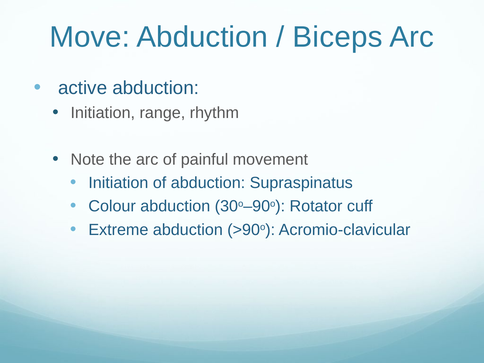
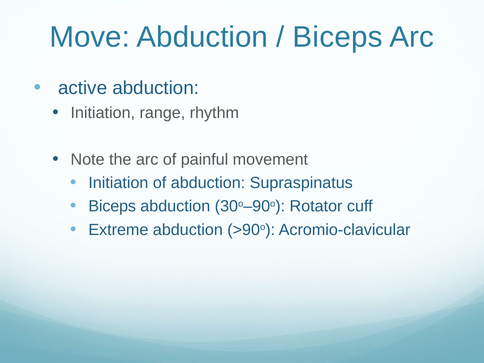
Colour: Colour -> Biceps (112, 206)
